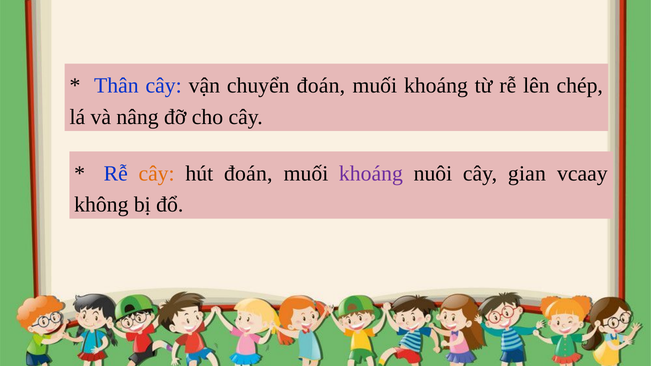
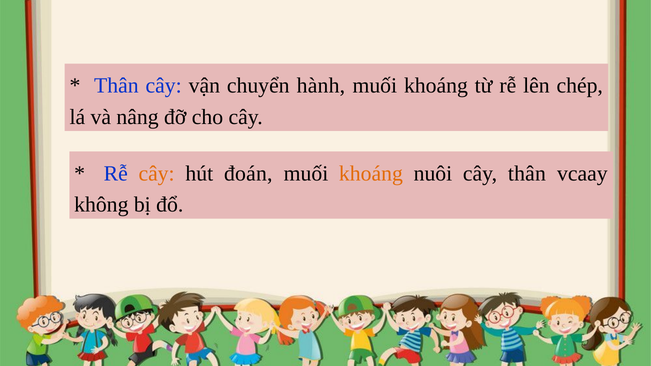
chuyển đoán: đoán -> hành (321, 86)
khoáng colour: purple -> orange (371, 174)
cây gian: gian -> thân (527, 174)
